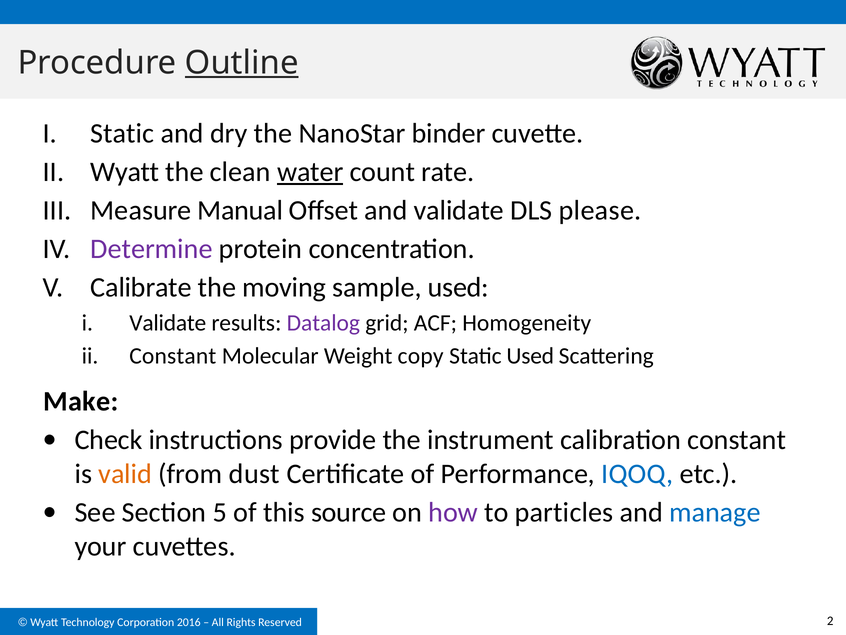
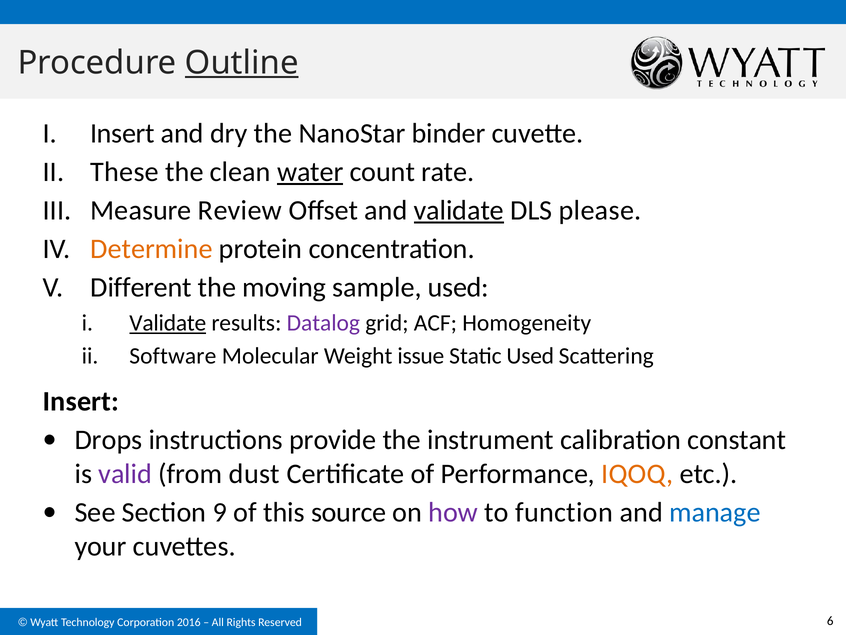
Static: Static -> Insert (122, 133)
Wyatt: Wyatt -> These (125, 172)
Manual: Manual -> Review (240, 210)
validate underline: none -> present (459, 210)
Determine colour: purple -> orange (152, 249)
Calibrate: Calibrate -> Different (141, 287)
Validate underline: none -> present (168, 323)
Constant: Constant -> Software (173, 356)
copy: copy -> issue (421, 356)
Make: Make -> Insert (81, 401)
Check: Check -> Drops (108, 440)
valid colour: orange -> purple (125, 473)
IQOQ colour: blue -> orange (637, 473)
5: 5 -> 9 (220, 512)
particles: particles -> function (564, 512)
2: 2 -> 6 (830, 620)
